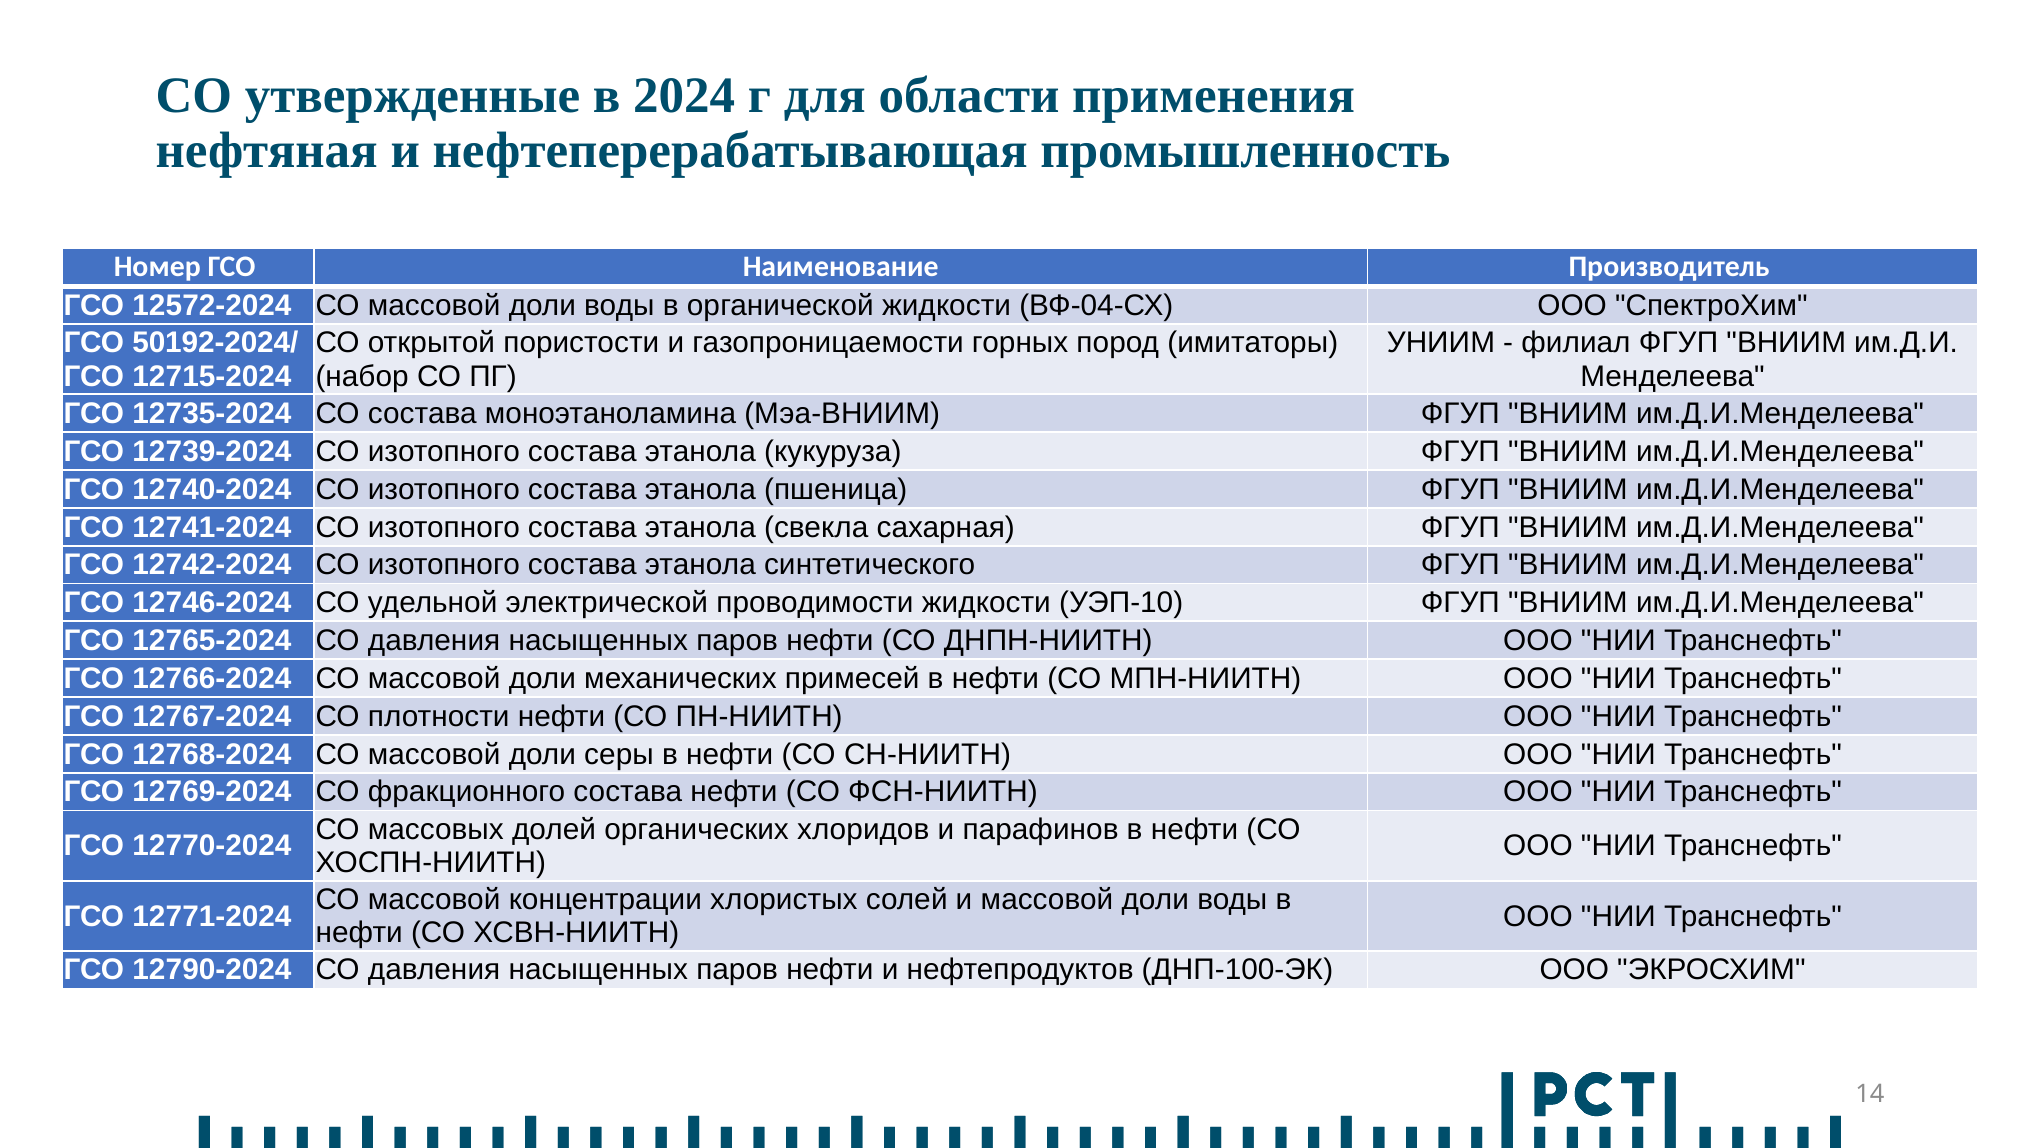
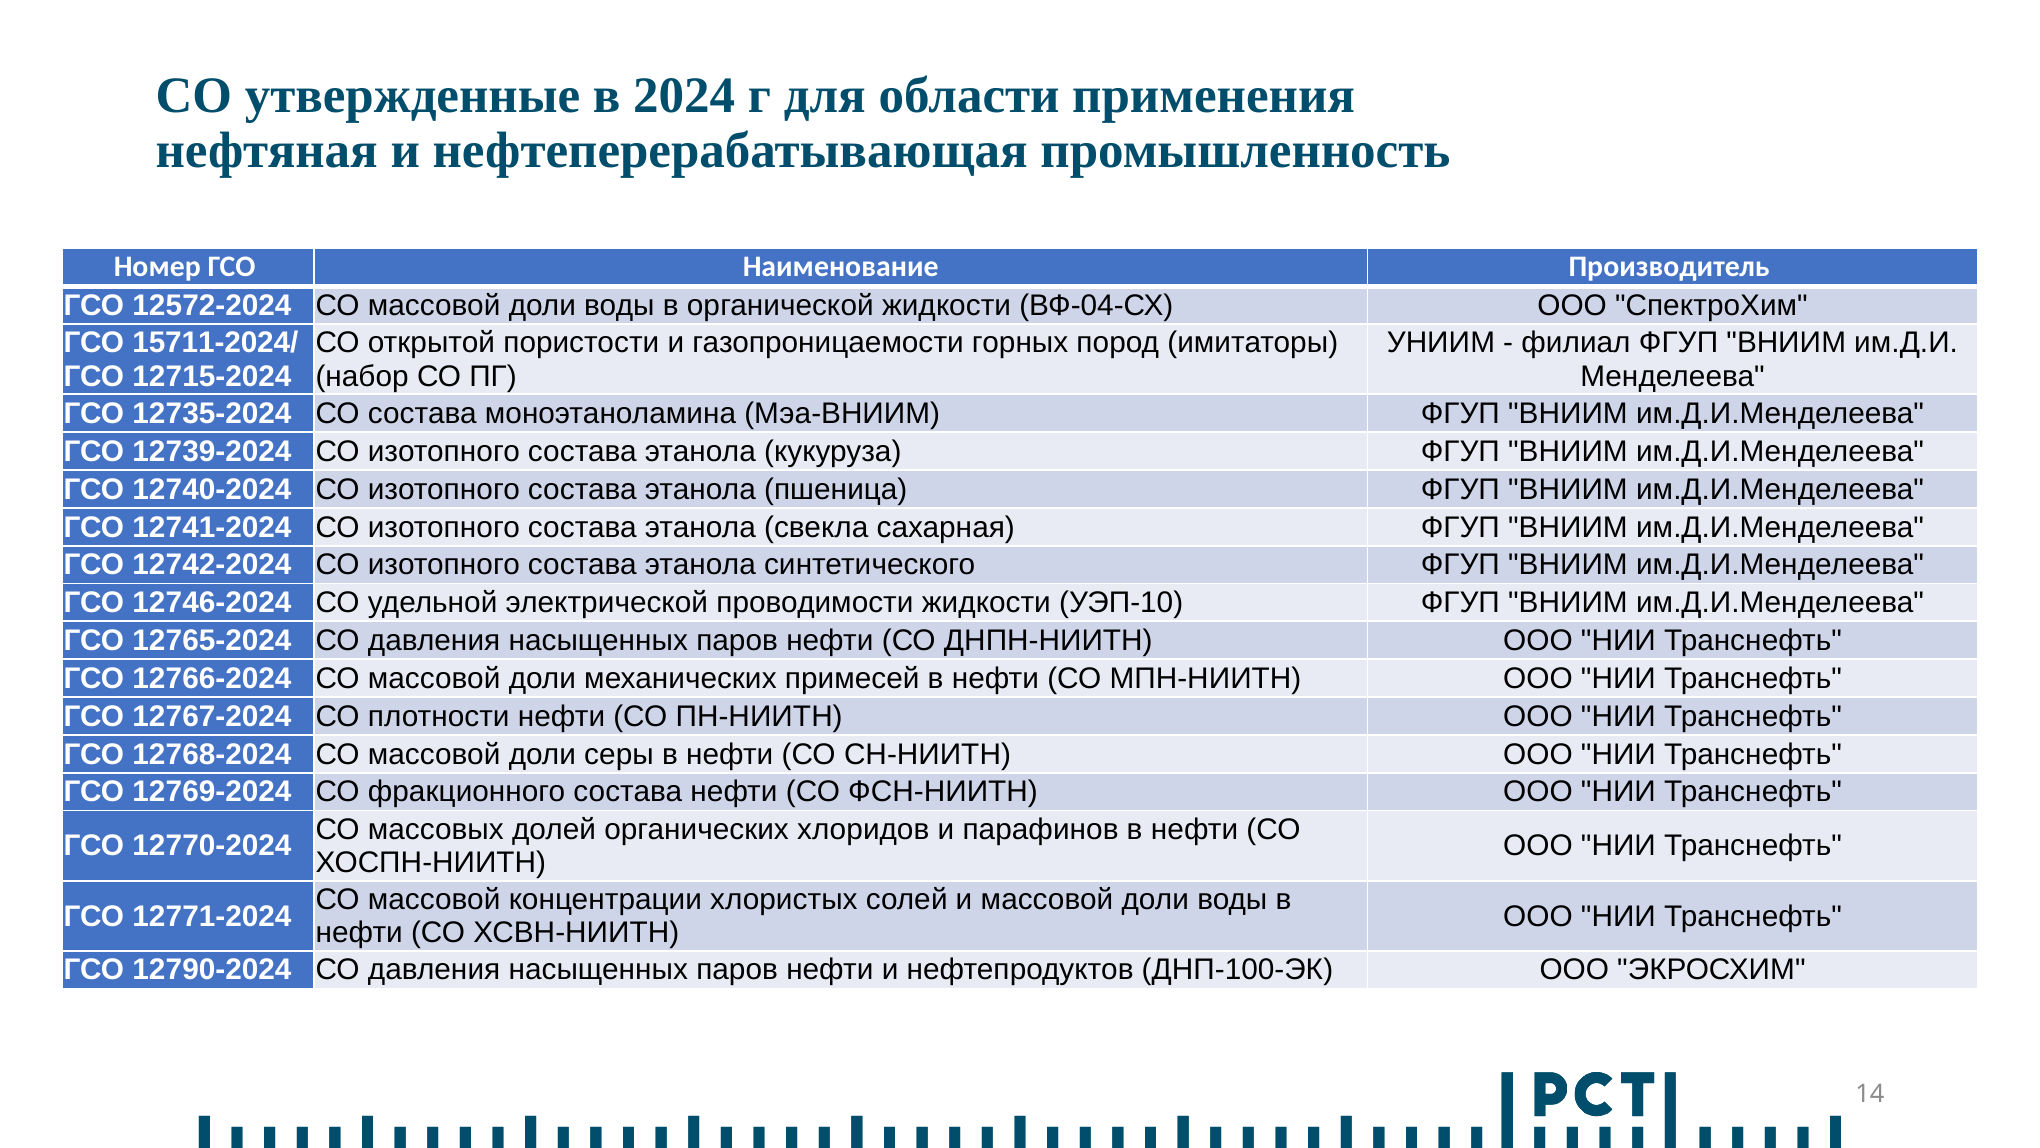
50192-2024/: 50192-2024/ -> 15711-2024/ (215, 343)
